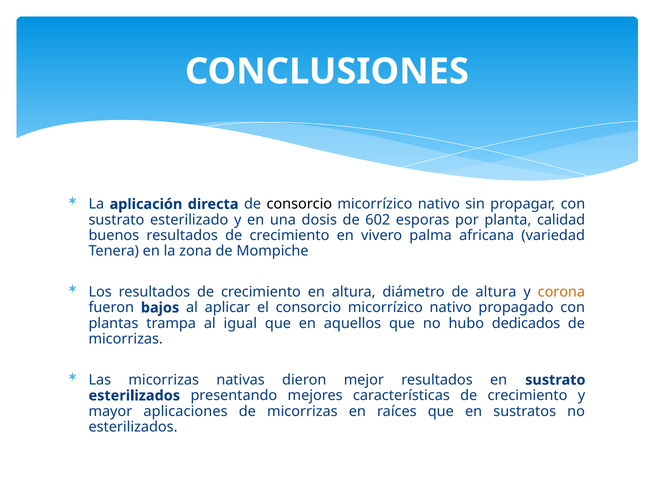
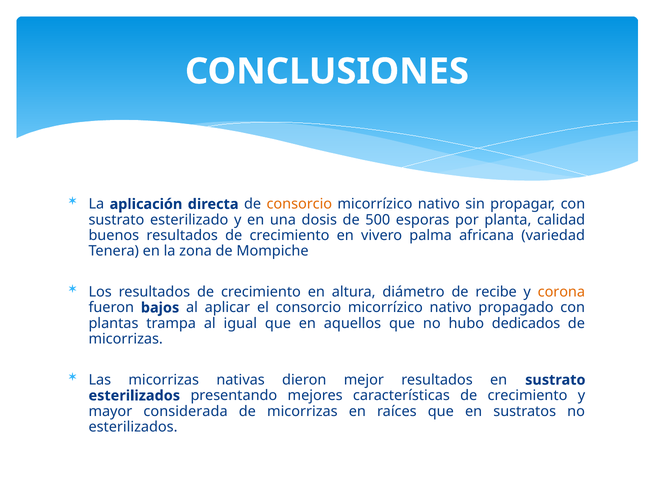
consorcio colour: black -> orange (299, 204)
602: 602 -> 500 (378, 220)
de altura: altura -> recibe (496, 292)
aplicaciones: aplicaciones -> considerada (186, 412)
